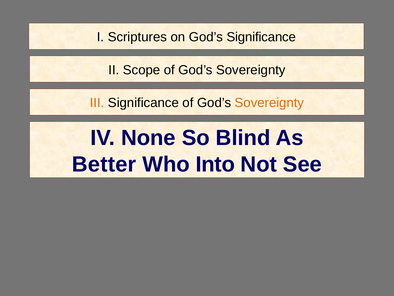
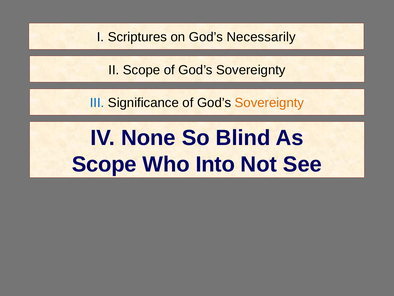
God’s Significance: Significance -> Necessarily (261, 37)
III colour: orange -> blue (97, 103)
Better: Better -> Scope (104, 164)
